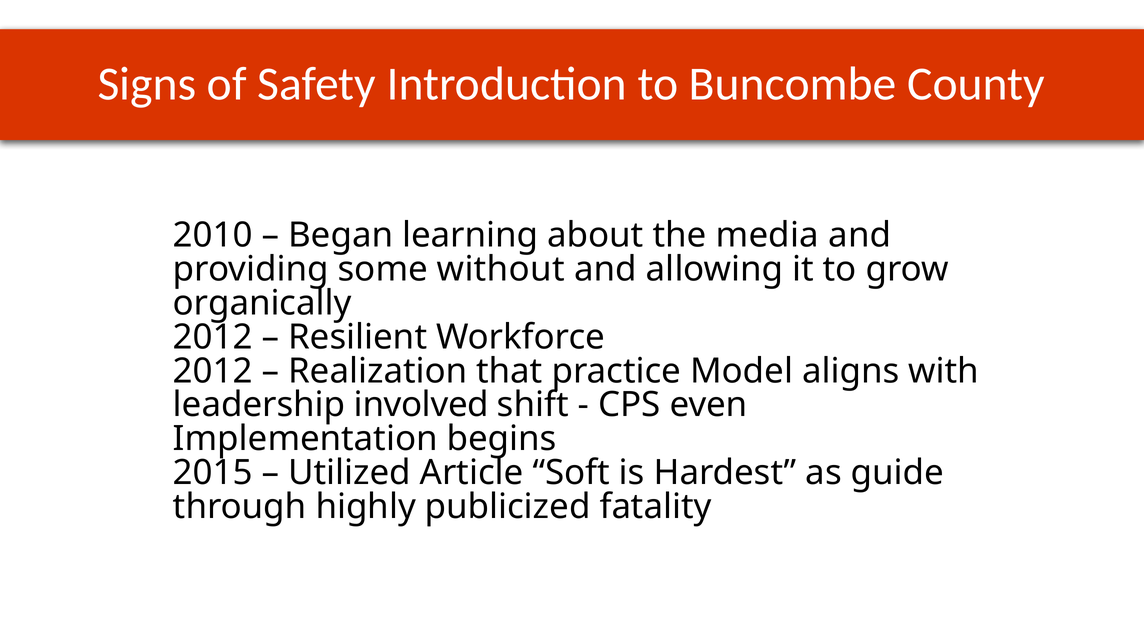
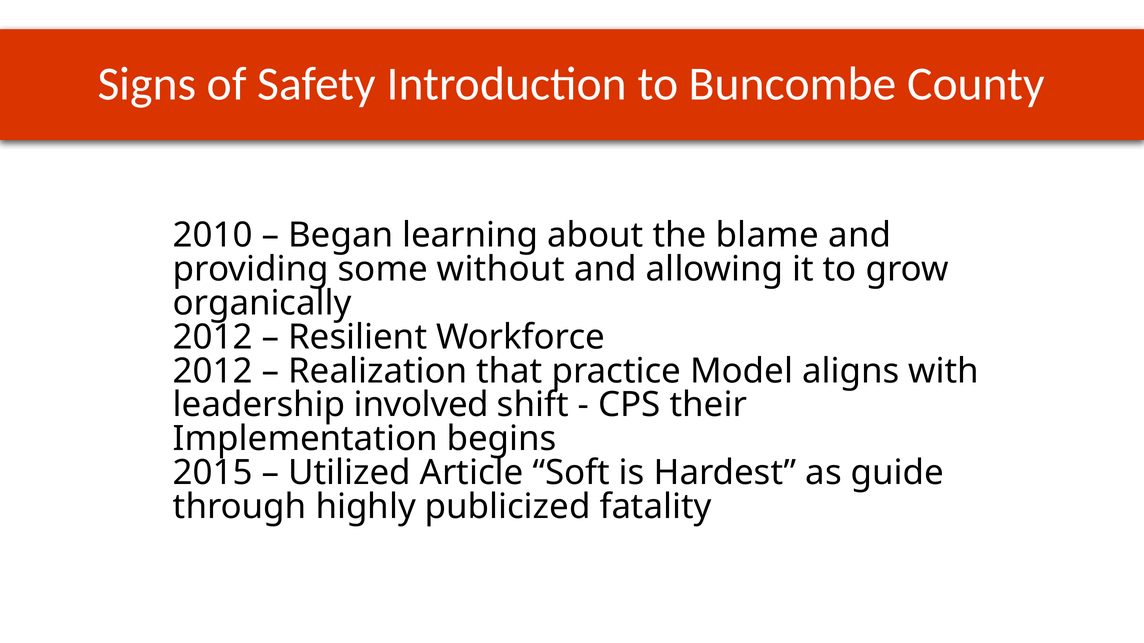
media: media -> blame (767, 235)
even: even -> their (708, 405)
